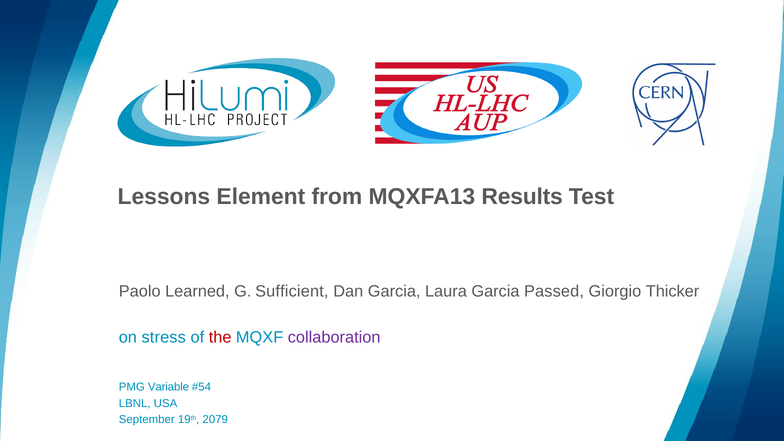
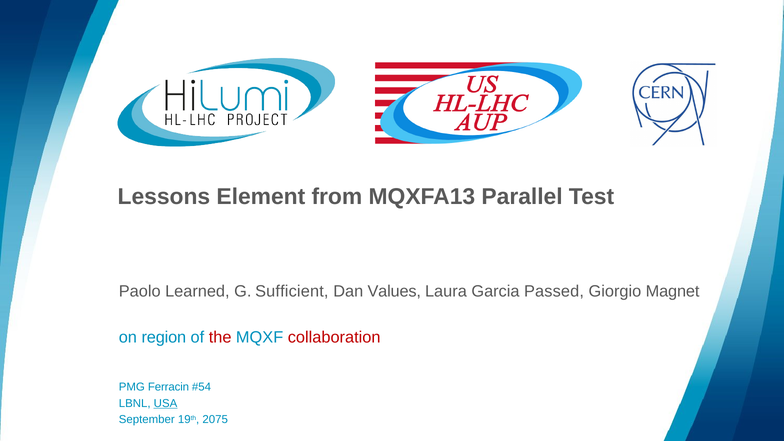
Results: Results -> Parallel (522, 197)
Dan Garcia: Garcia -> Values (394, 291)
Thicker: Thicker -> Magnet (673, 291)
stress: stress -> region (164, 337)
collaboration colour: purple -> red (334, 337)
Variable: Variable -> Ferracin (168, 387)
USA underline: none -> present (166, 403)
2079: 2079 -> 2075 (215, 420)
